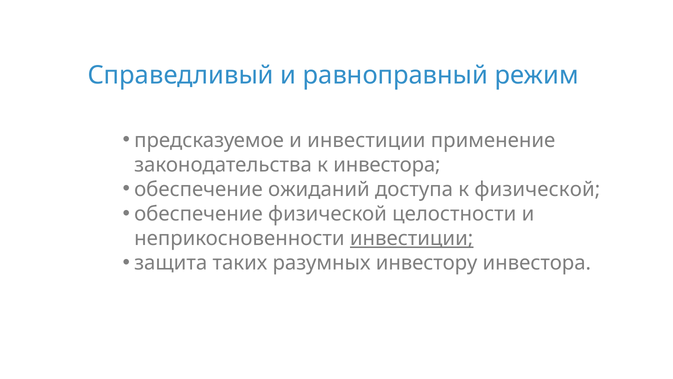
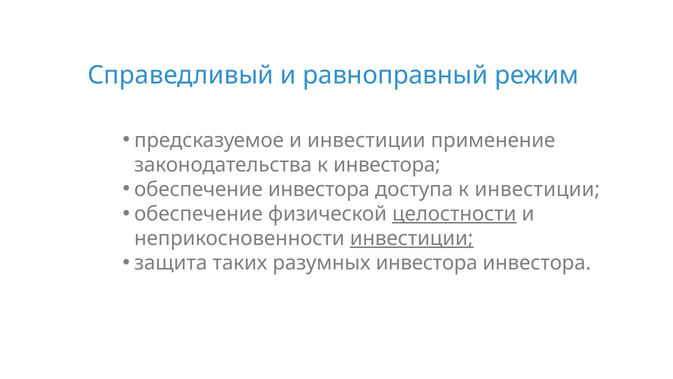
обеспечение ожиданий: ожиданий -> инвестора (319, 189)
к физической: физической -> инвестиции (537, 189)
целостности underline: none -> present (454, 214)
разумных инвестору: инвестору -> инвестора (427, 263)
